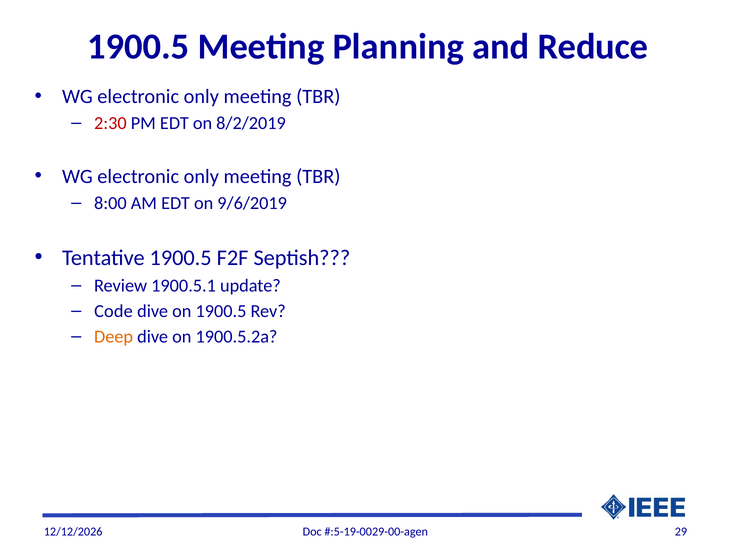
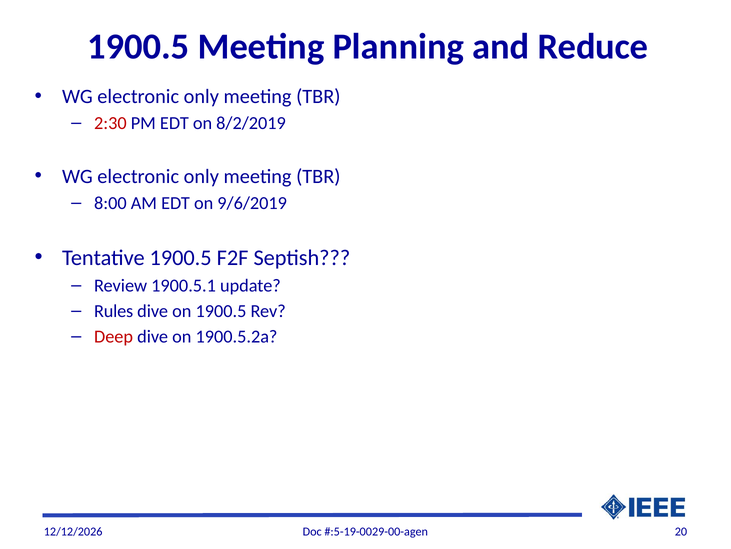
Code: Code -> Rules (114, 311)
Deep colour: orange -> red (114, 336)
29: 29 -> 20 (681, 531)
